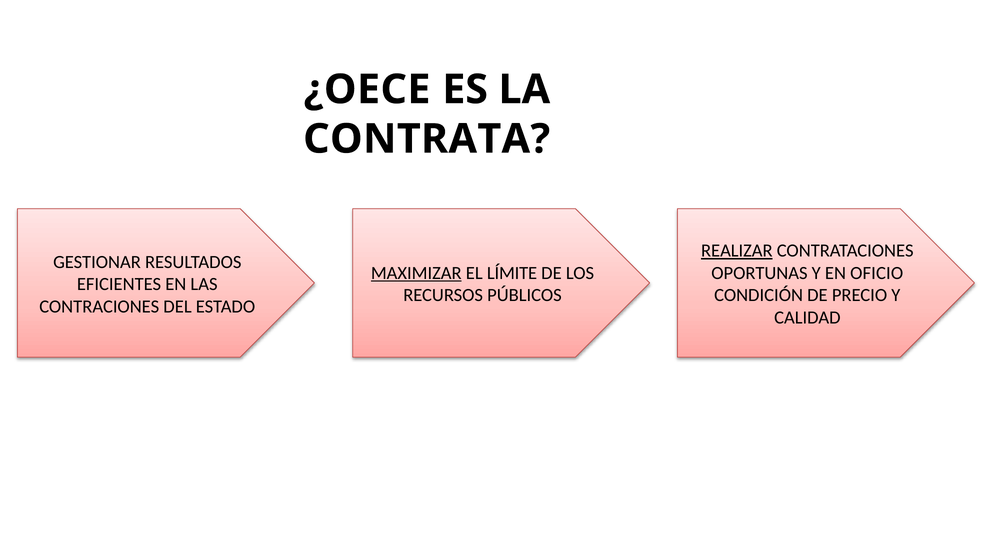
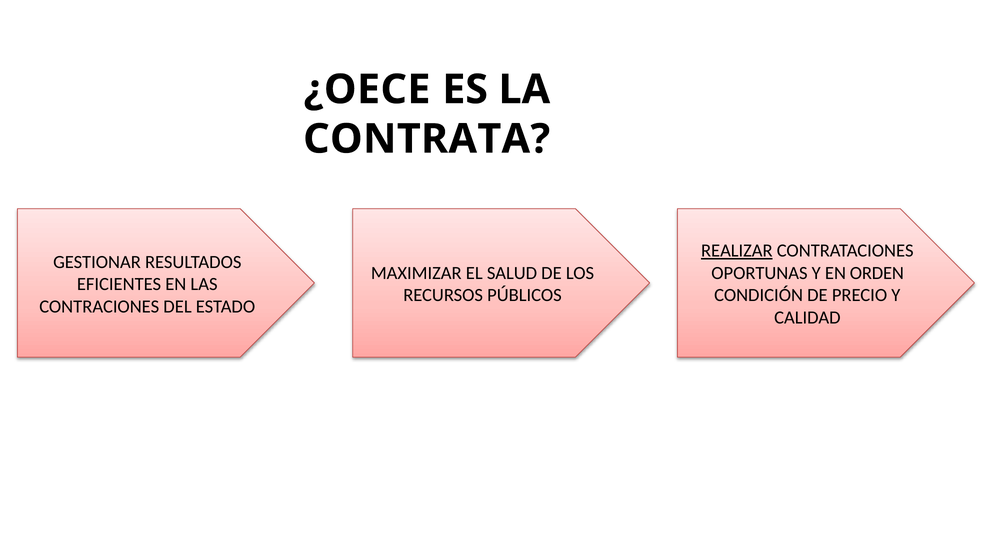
MAXIMIZAR underline: present -> none (416, 273)
LÍMITE: LÍMITE -> SALUD (512, 273)
OFICIO: OFICIO -> ORDEN (877, 273)
